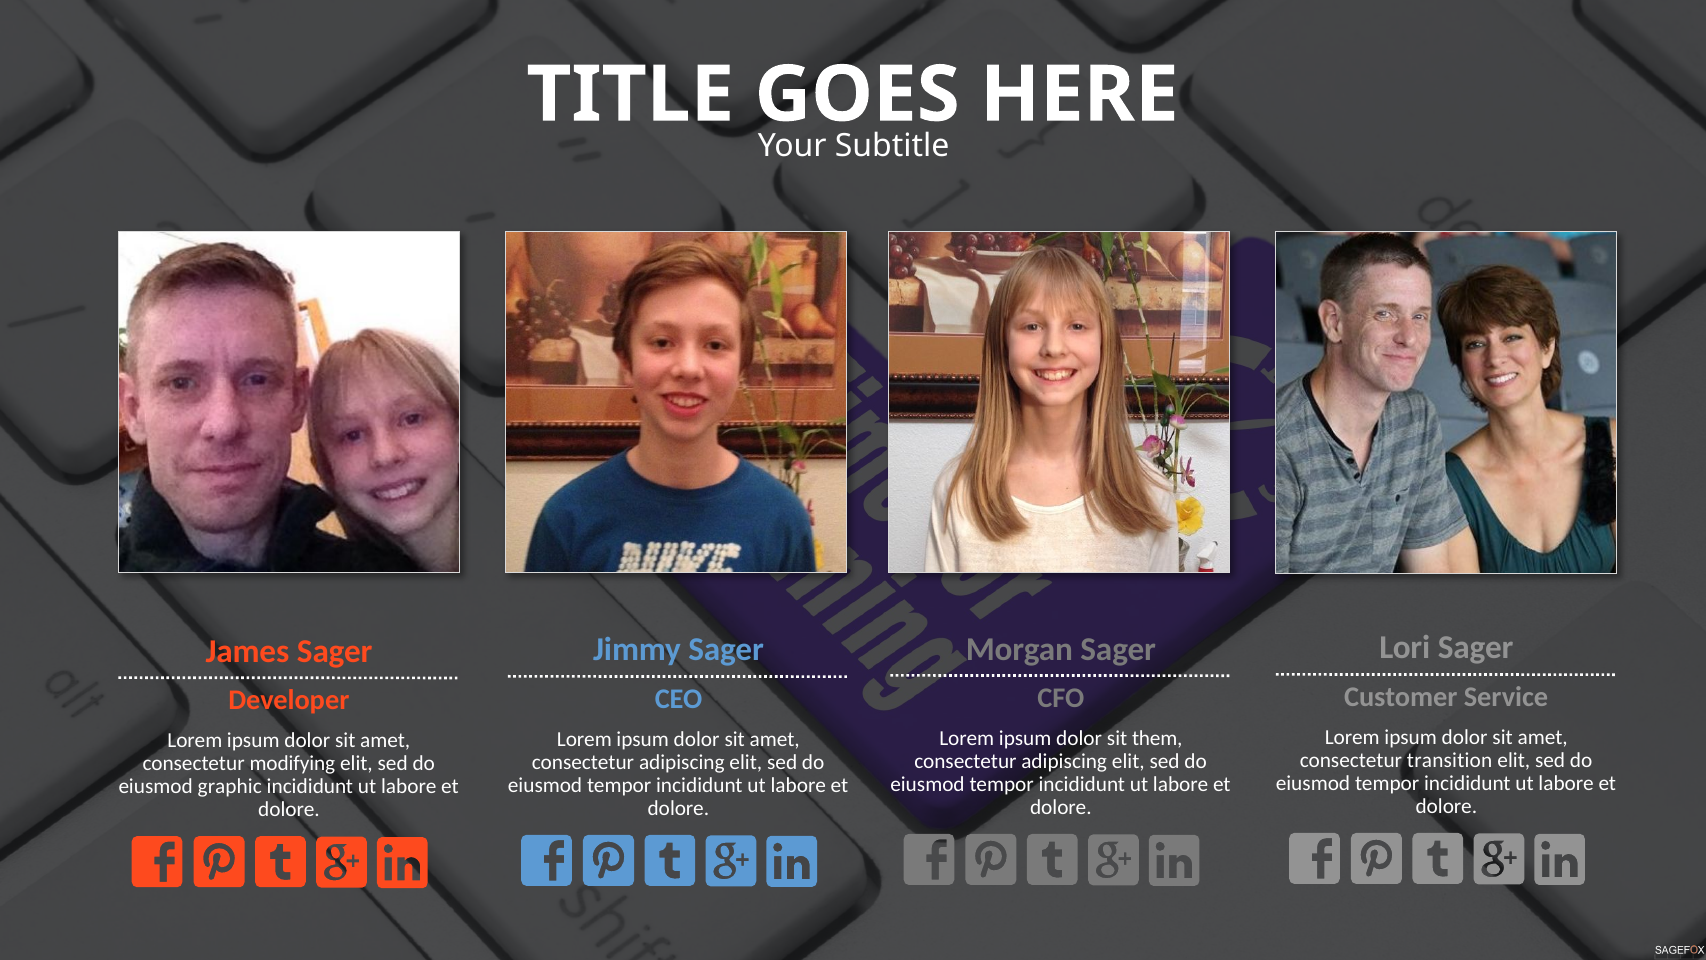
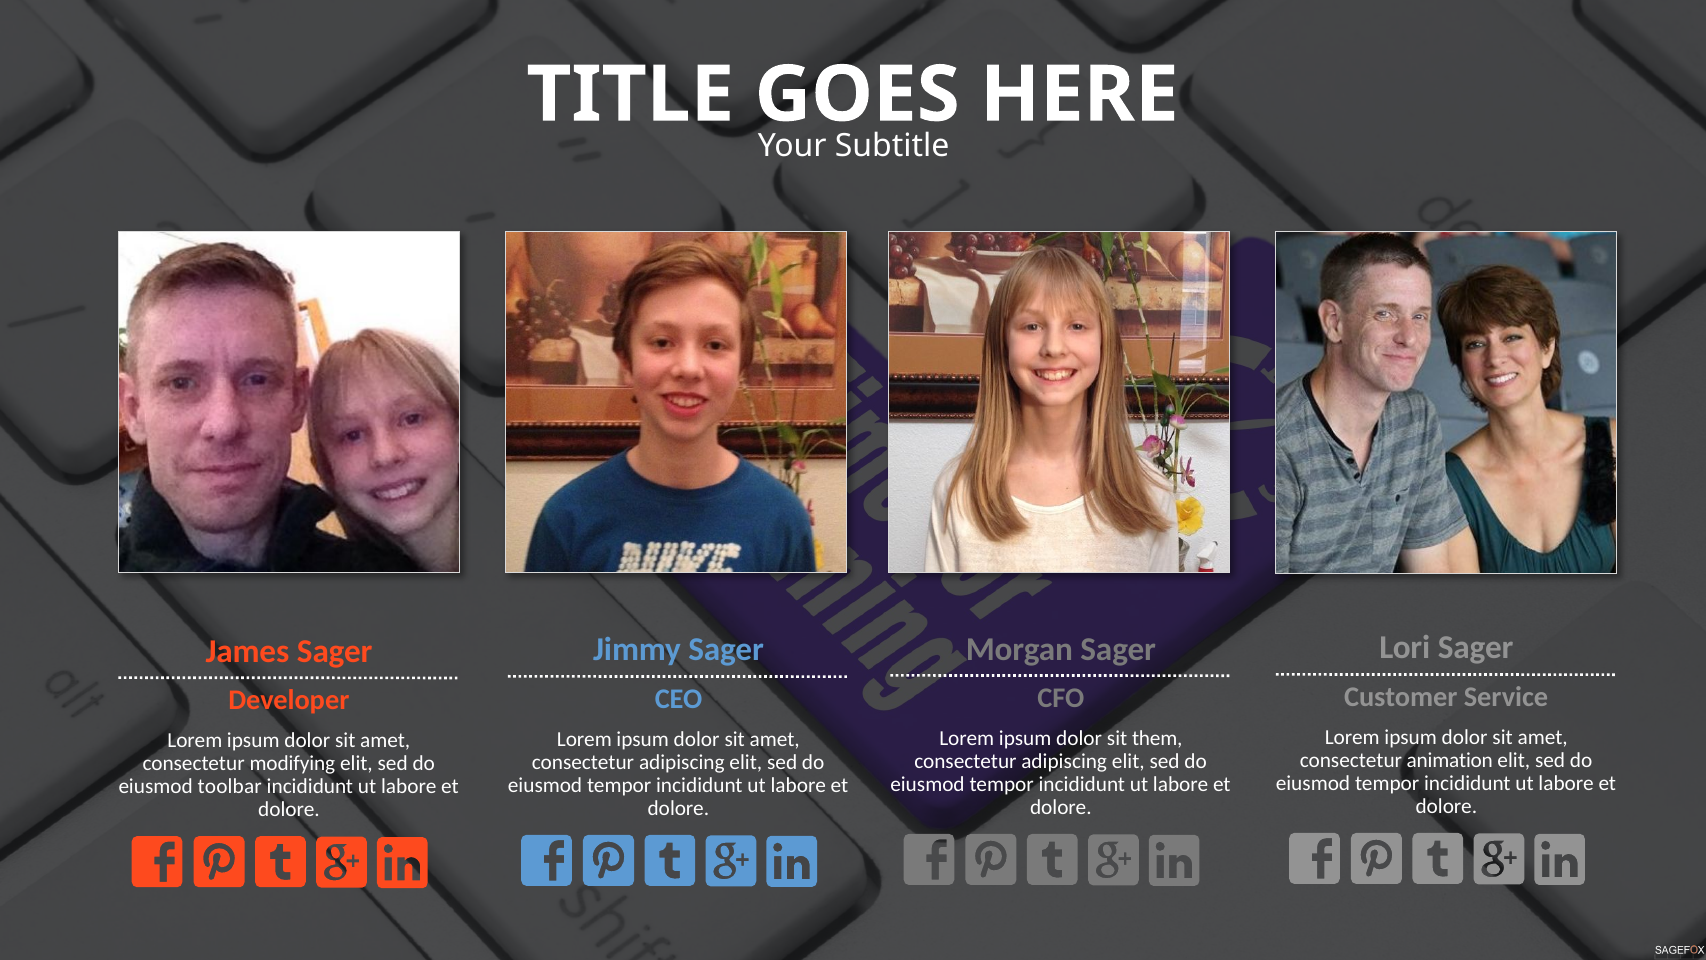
transition: transition -> animation (1450, 760)
graphic: graphic -> toolbar (230, 786)
